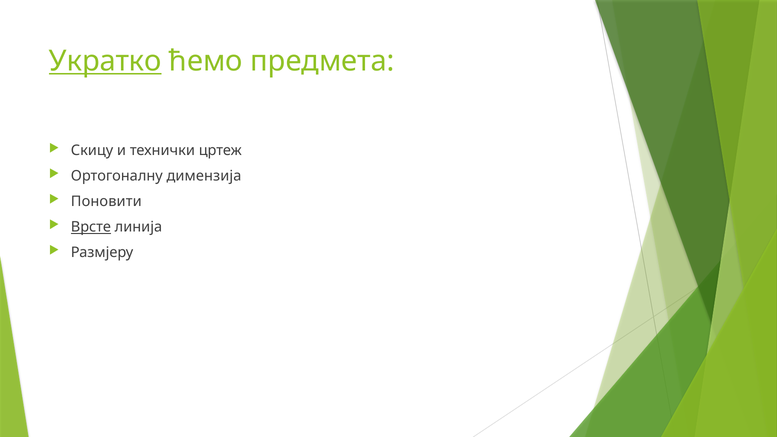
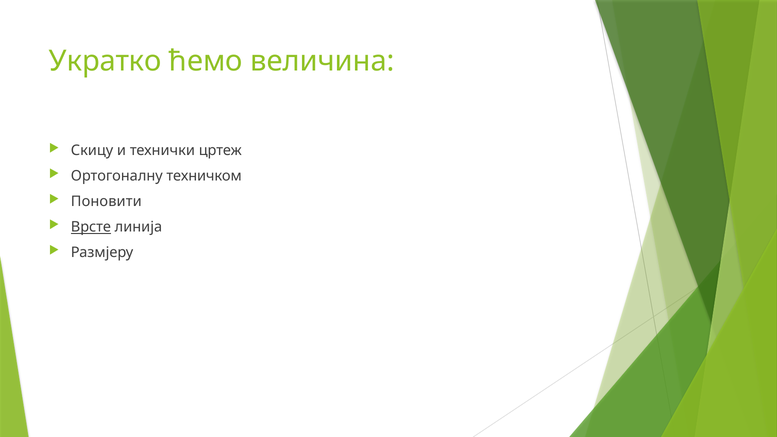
Укратко underline: present -> none (105, 61)
предмета: предмета -> величина (322, 61)
димензија: димензија -> техничком (204, 176)
